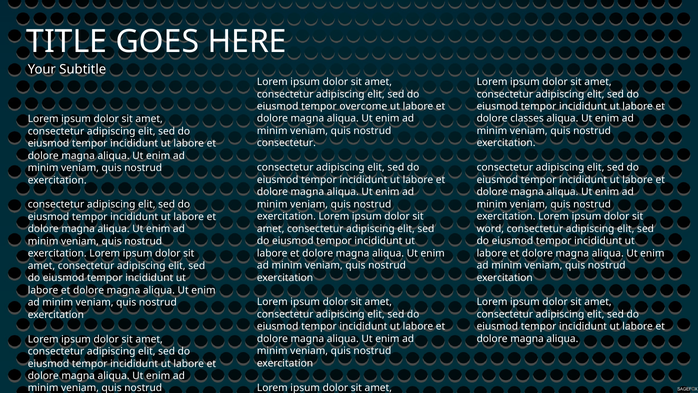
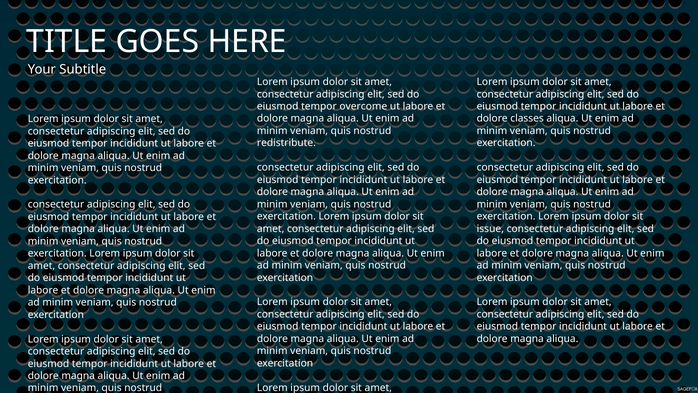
consectetur: consectetur -> redistribute (286, 143)
word: word -> issue (490, 229)
